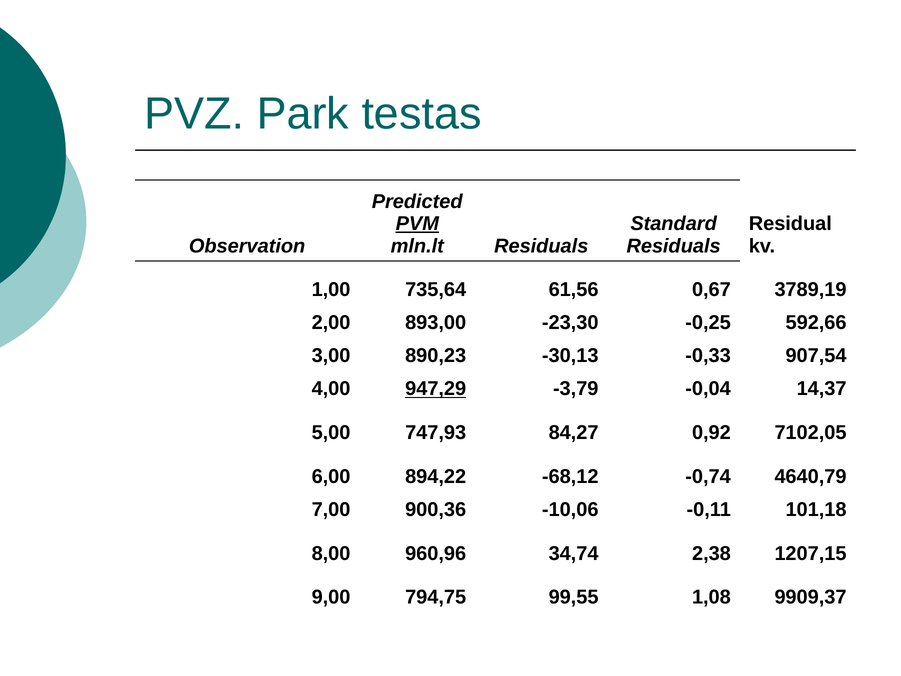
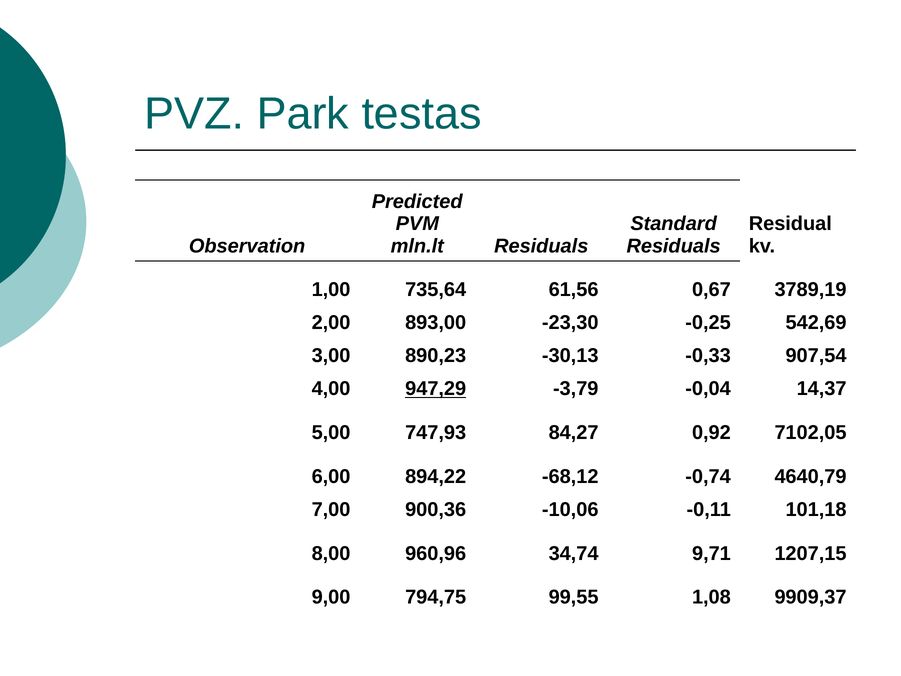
PVM underline: present -> none (417, 224)
592,66: 592,66 -> 542,69 (816, 323)
2,38: 2,38 -> 9,71 (711, 553)
